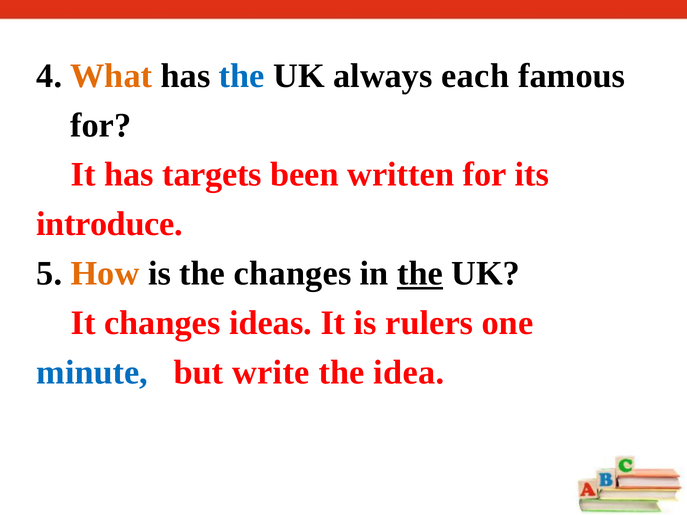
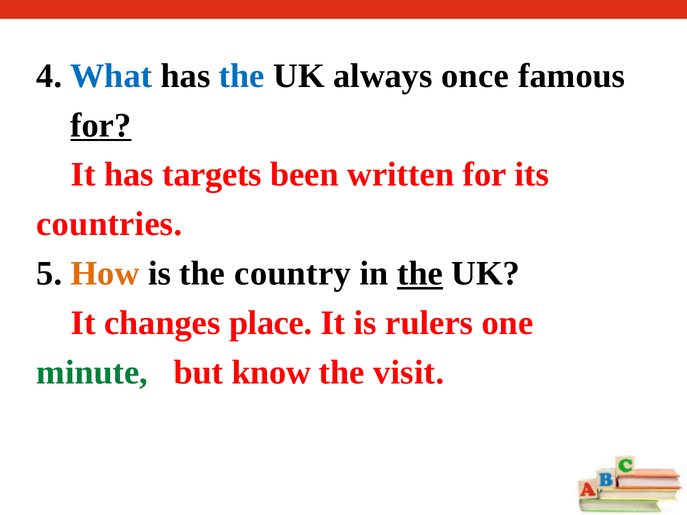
What colour: orange -> blue (111, 76)
each: each -> once (475, 76)
for underline: none -> present (101, 125)
introduce: introduce -> countries (109, 224)
the changes: changes -> country (293, 274)
ideas: ideas -> place (271, 323)
minute colour: blue -> green (92, 373)
write: write -> know (271, 373)
idea: idea -> visit (409, 373)
